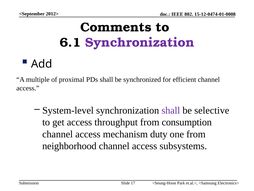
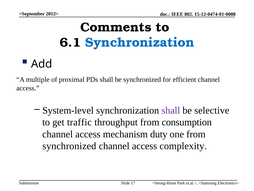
Synchronization colour: purple -> blue (140, 42)
get access: access -> traffic (79, 122)
neighborhood: neighborhood -> synchronized (69, 146)
subsystems: subsystems -> complexity (183, 146)
